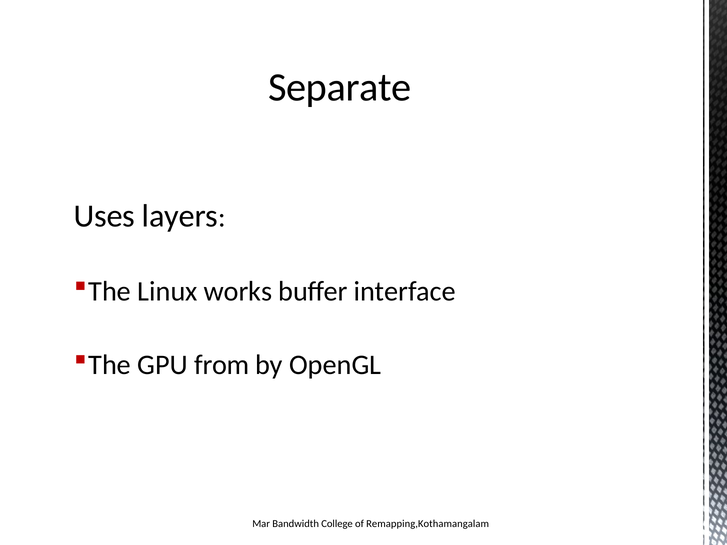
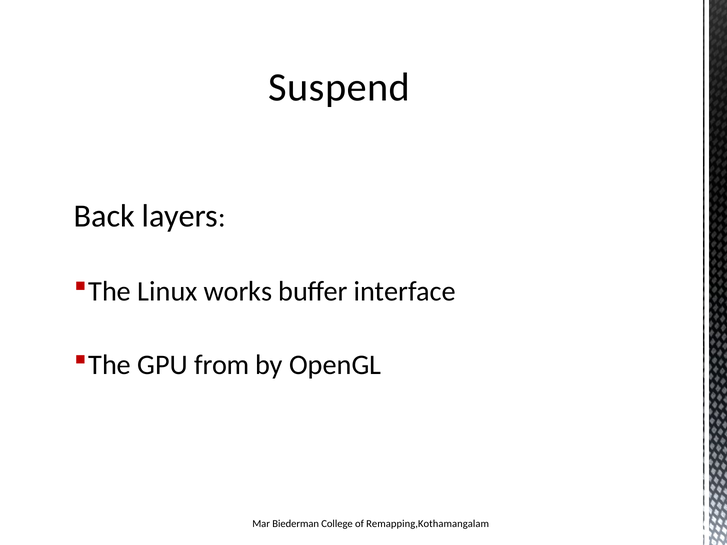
Separate: Separate -> Suspend (339, 88)
Uses: Uses -> Back (104, 216)
Bandwidth: Bandwidth -> Biederman (296, 524)
